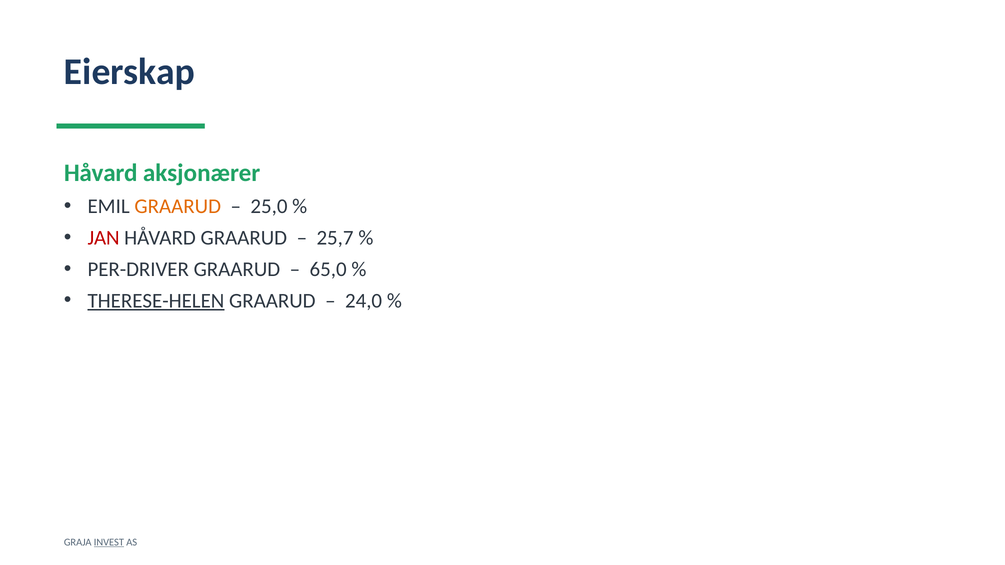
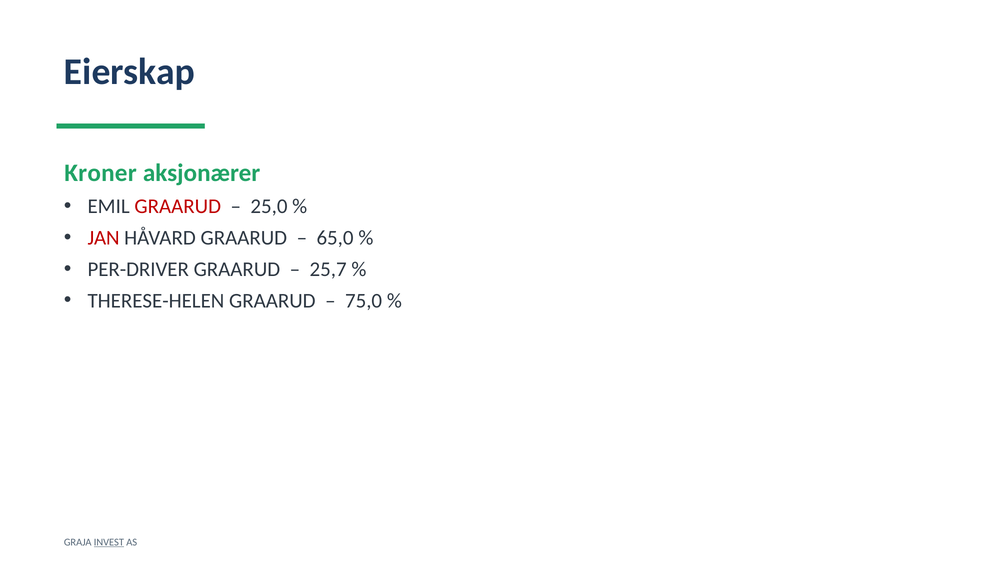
Håvard: Håvard -> Kroner (100, 173)
GRAARUD colour: orange -> red (178, 207)
25,7: 25,7 -> 65,0 (335, 238)
65,0: 65,0 -> 25,7 (328, 270)
THERESE-HELEN underline: present -> none (156, 301)
24,0: 24,0 -> 75,0 (364, 301)
